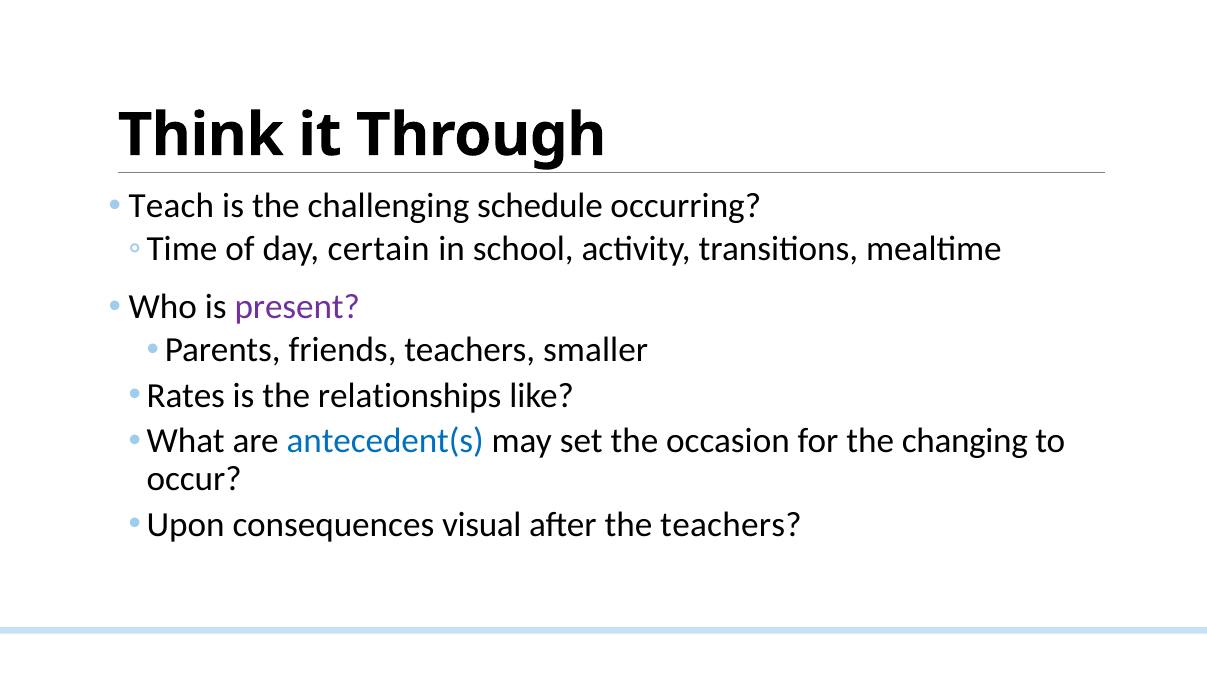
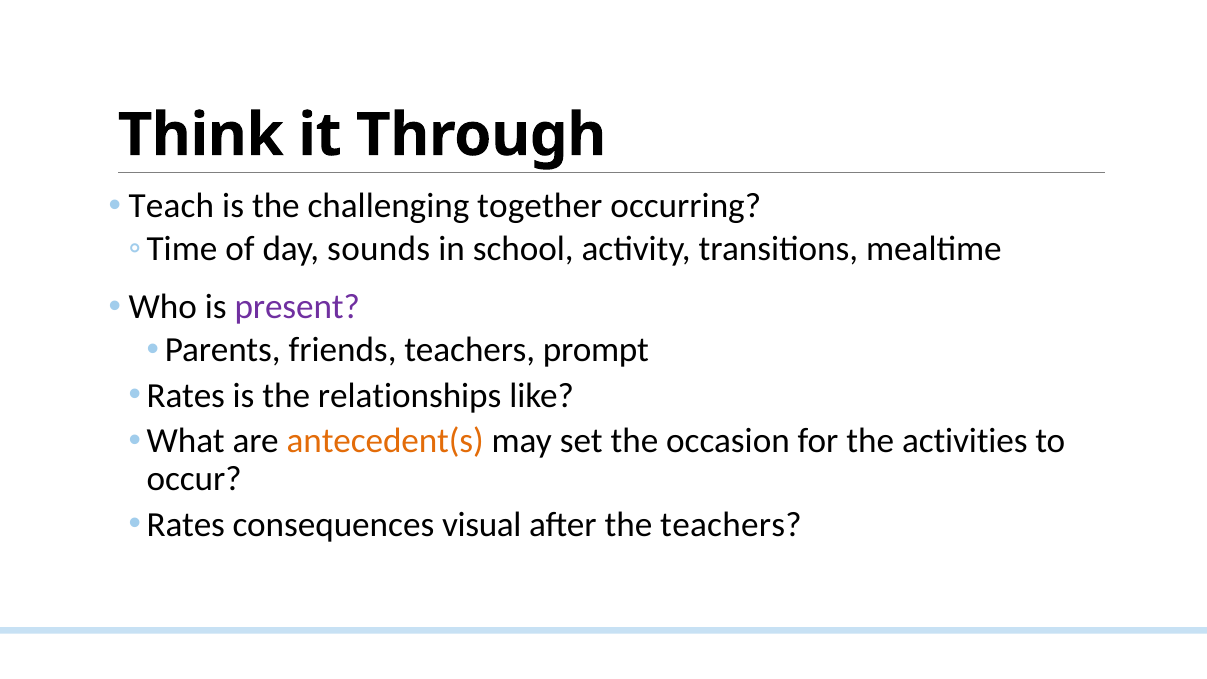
schedule: schedule -> together (540, 206)
certain: certain -> sounds (379, 249)
smaller: smaller -> prompt (596, 350)
antecedent(s colour: blue -> orange (385, 441)
changing: changing -> activities (965, 441)
Upon: Upon -> Rates (186, 525)
